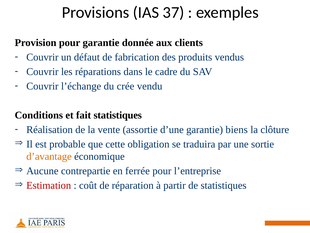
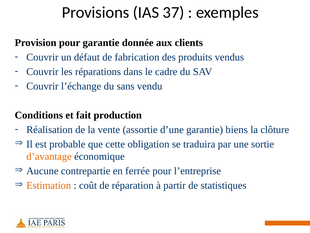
crée: crée -> sans (126, 86)
fait statistiques: statistiques -> production (118, 115)
Estimation colour: red -> orange (49, 185)
